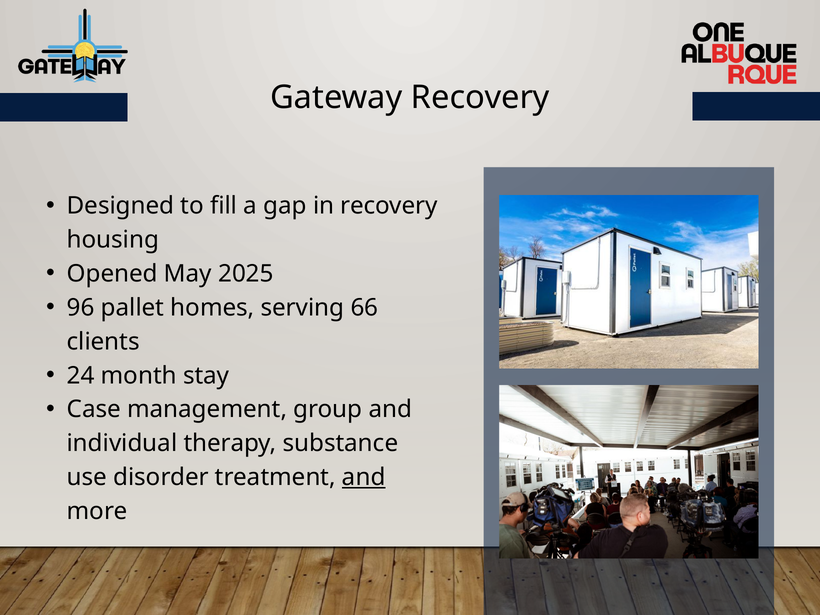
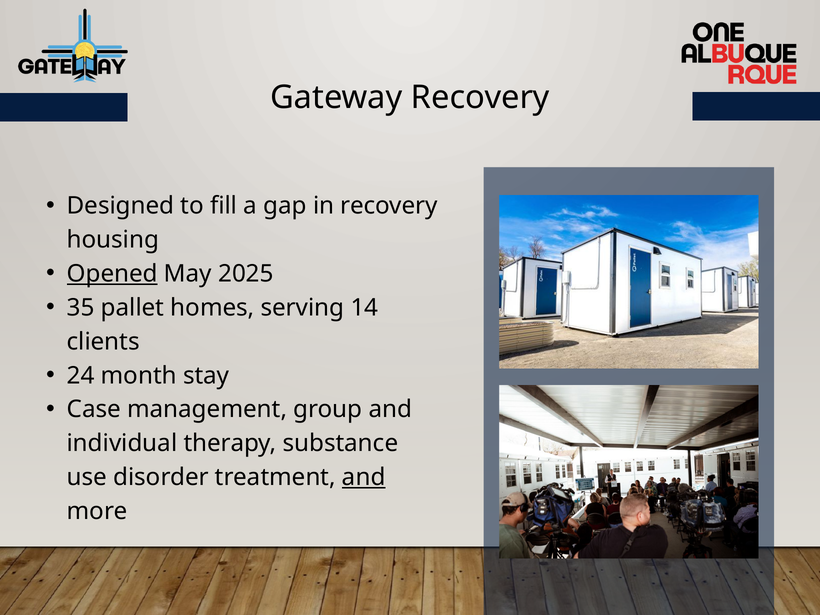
Opened underline: none -> present (112, 274)
96: 96 -> 35 (81, 308)
66: 66 -> 14 (364, 308)
